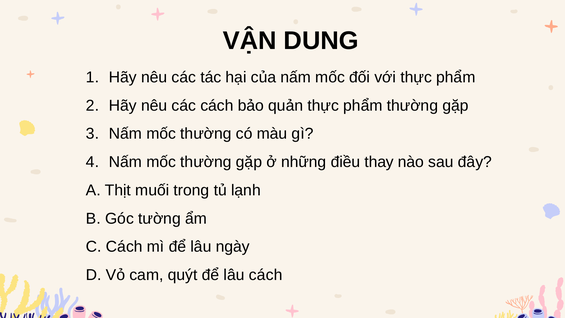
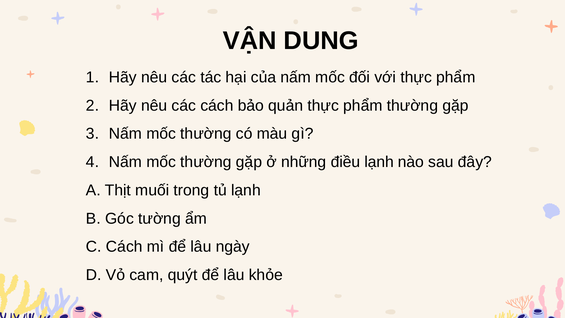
điều thay: thay -> lạnh (379, 162)
lâu cách: cách -> khỏe (266, 275)
